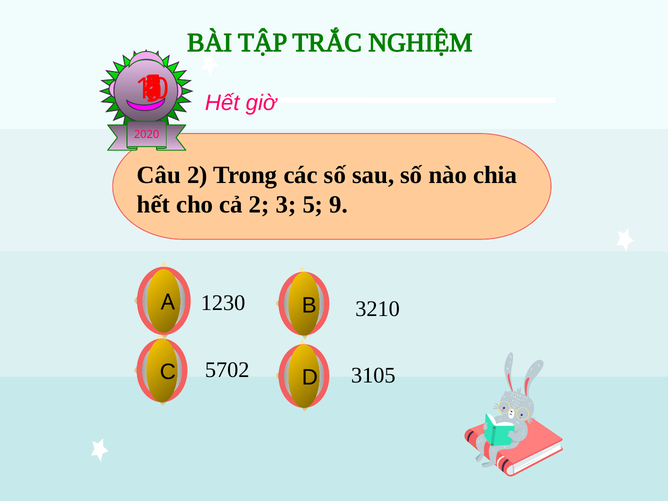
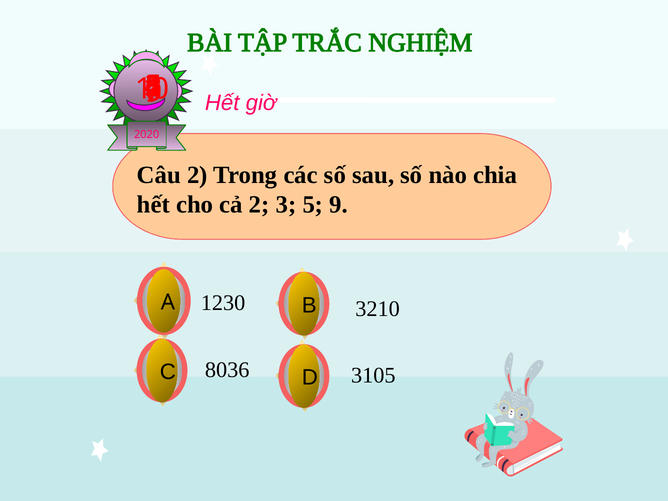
5702: 5702 -> 8036 (227, 370)
